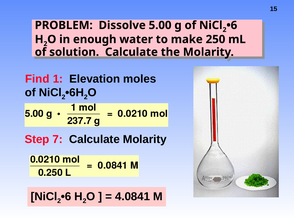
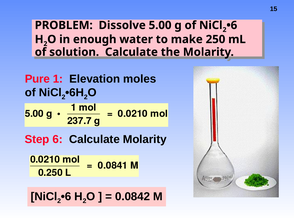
Find: Find -> Pure (37, 79)
7: 7 -> 6 (58, 139)
4.0841: 4.0841 -> 0.0842 (133, 196)
